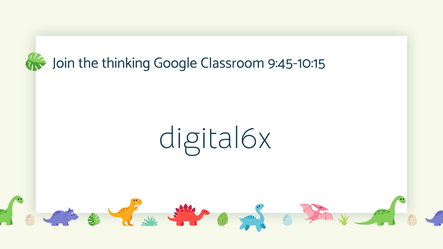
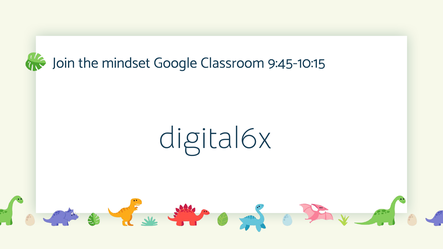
thinking: thinking -> mindset (126, 63)
